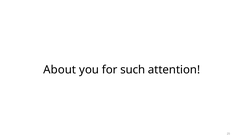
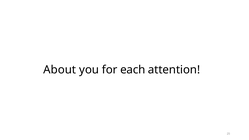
such: such -> each (133, 70)
